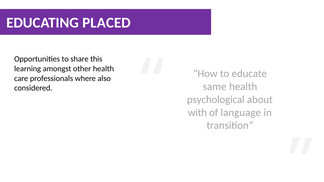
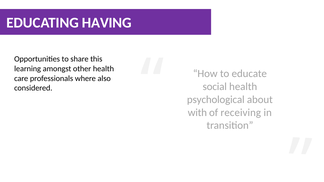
PLACED: PLACED -> HAVING (107, 23)
same: same -> social (215, 87)
language: language -> receiving (241, 113)
